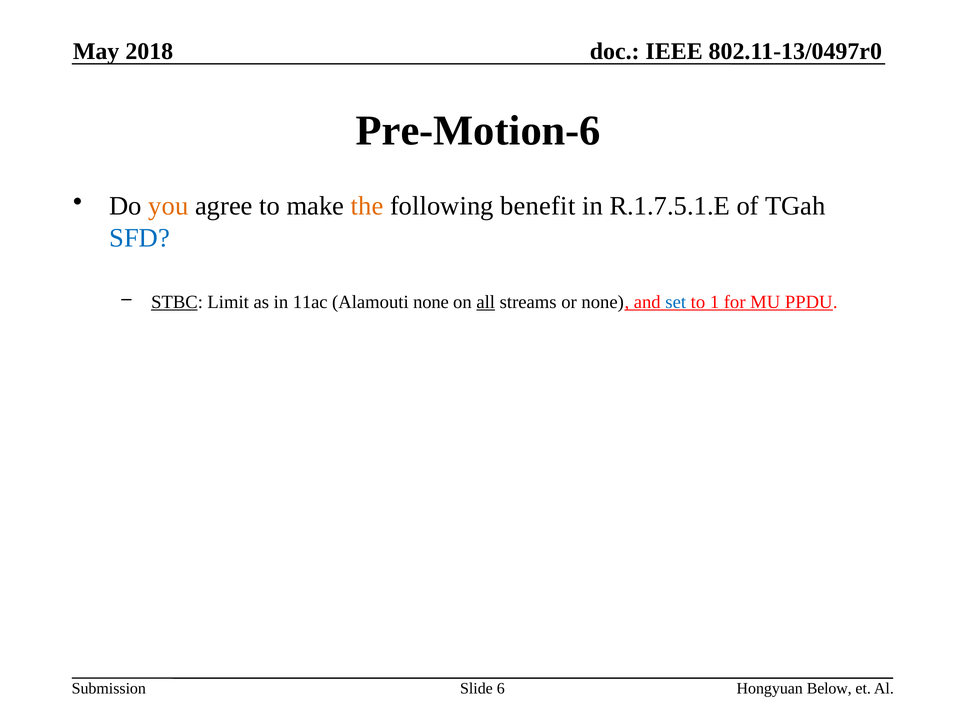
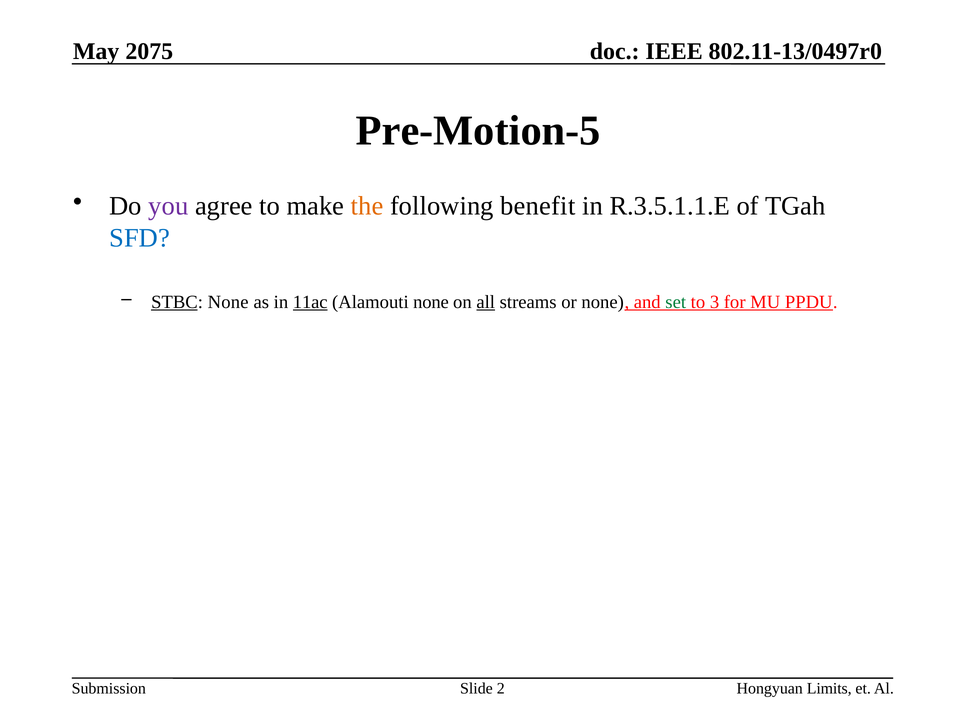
2018: 2018 -> 2075 (149, 51)
Pre-Motion-6: Pre-Motion-6 -> Pre-Motion-5 (478, 131)
you colour: orange -> purple (168, 206)
R.1.7.5.1.E: R.1.7.5.1.E -> R.3.5.1.1.E (670, 206)
STBC Limit: Limit -> None (228, 302)
11ac underline: none -> present (310, 302)
set colour: blue -> green (676, 302)
1: 1 -> 3 (715, 302)
6: 6 -> 2 (501, 688)
Below: Below -> Limits (829, 688)
